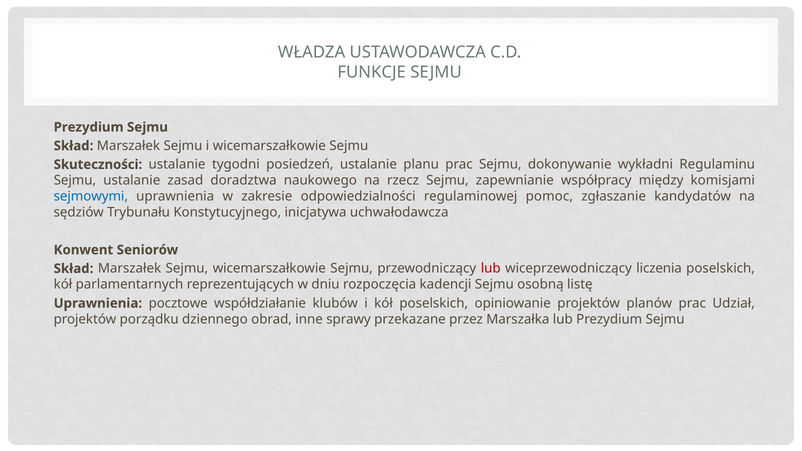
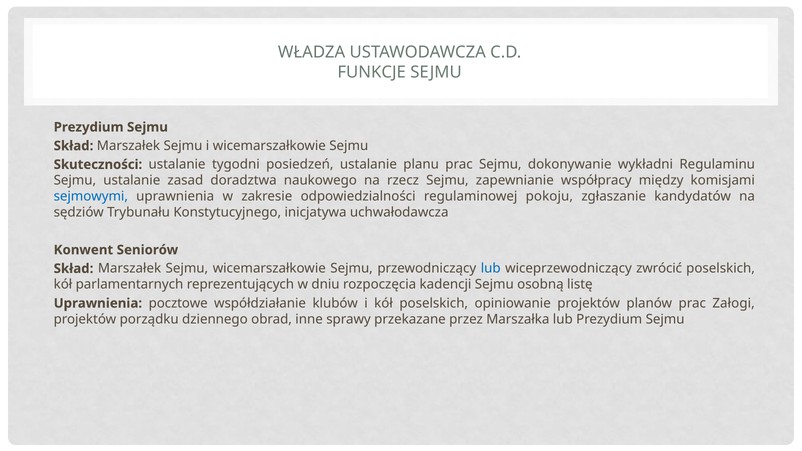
pomoc: pomoc -> pokoju (549, 197)
lub colour: red -> blue (491, 269)
liczenia: liczenia -> zwrócić (659, 269)
Udział: Udział -> Załogi (734, 303)
